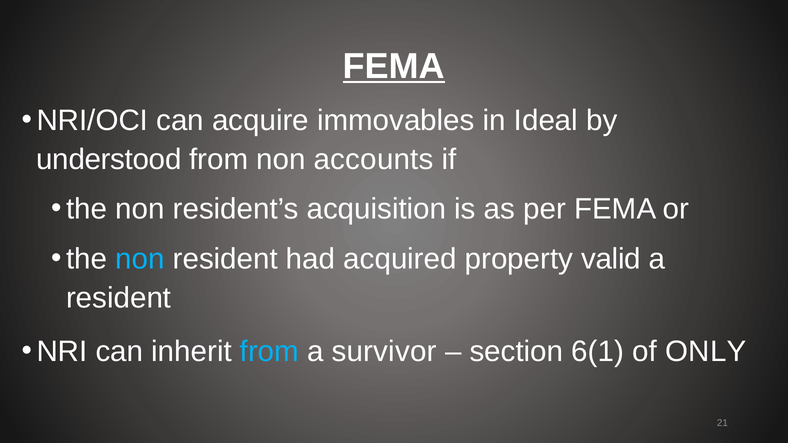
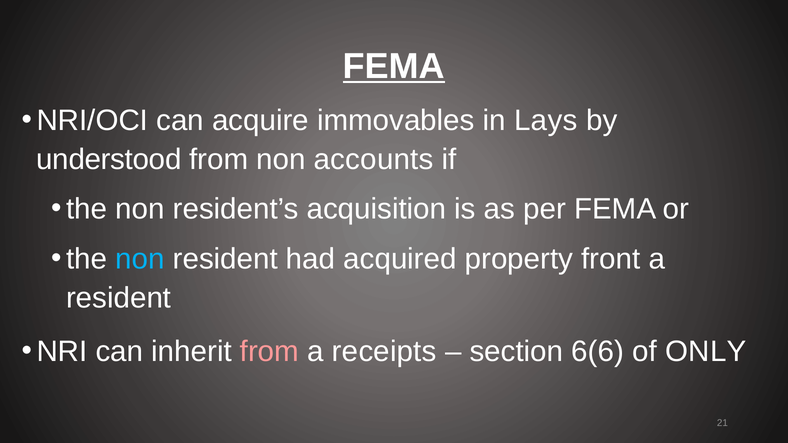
Ideal: Ideal -> Lays (546, 121)
valid: valid -> front (611, 259)
from colour: light blue -> pink (269, 352)
survivor: survivor -> receipts (384, 352)
6(1: 6(1 -> 6(6 (598, 352)
